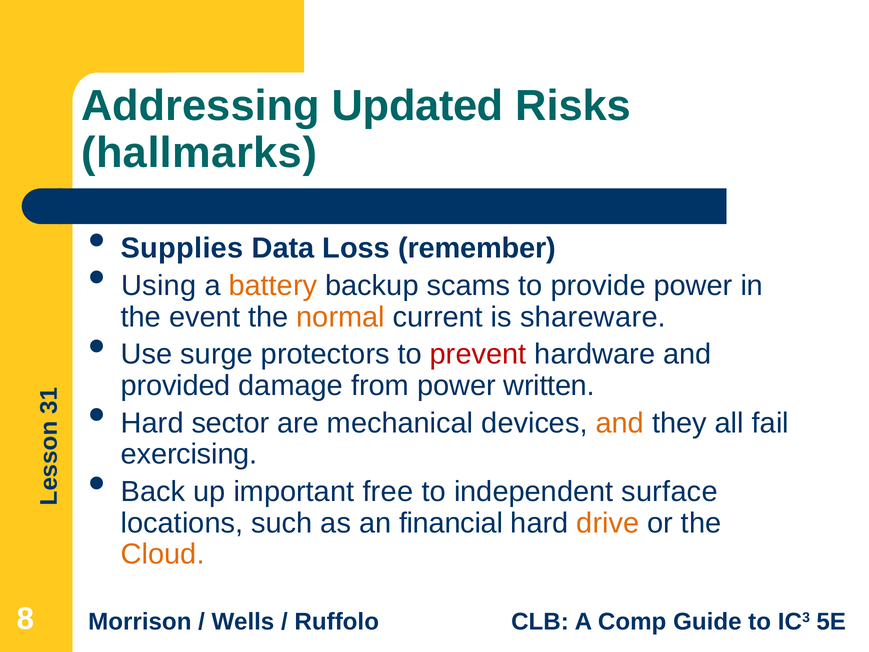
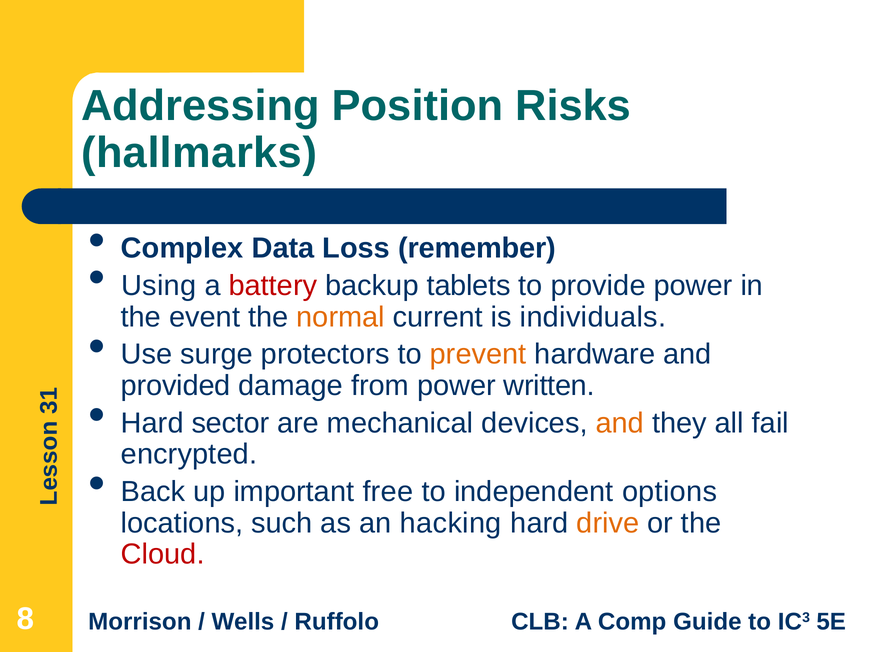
Updated: Updated -> Position (417, 106)
Supplies: Supplies -> Complex (182, 248)
battery colour: orange -> red (273, 286)
scams: scams -> tablets (469, 286)
shareware: shareware -> individuals (593, 317)
prevent colour: red -> orange (478, 354)
exercising: exercising -> encrypted (189, 454)
surface: surface -> options (670, 492)
financial: financial -> hacking (451, 523)
Cloud colour: orange -> red (163, 554)
